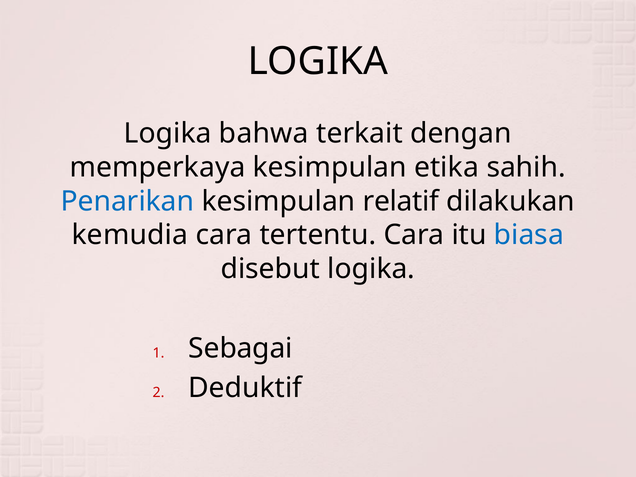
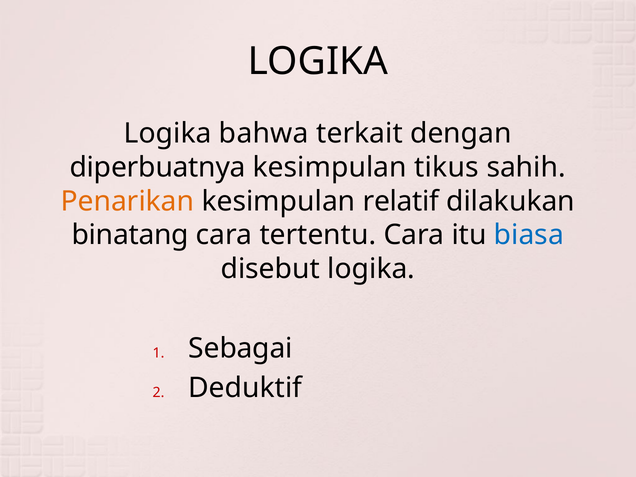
memperkaya: memperkaya -> diperbuatnya (158, 167)
etika: etika -> tikus (446, 167)
Penarikan colour: blue -> orange (127, 201)
kemudia: kemudia -> binatang (130, 235)
